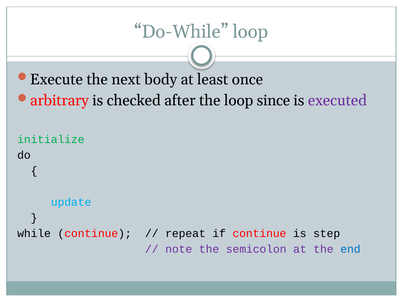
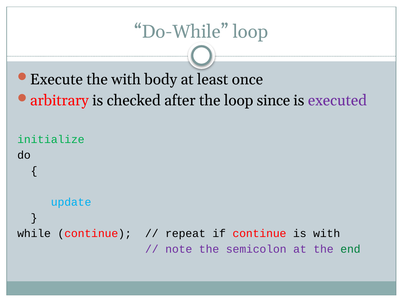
the next: next -> with (126, 79)
is step: step -> with (327, 234)
end colour: blue -> green (350, 249)
